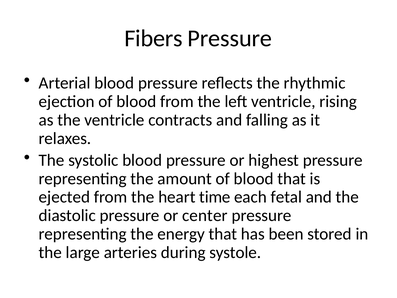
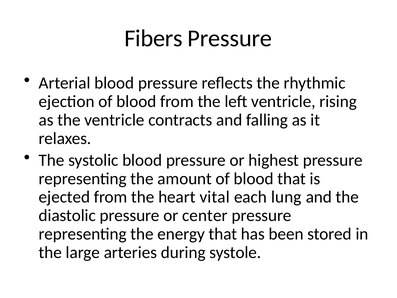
time: time -> vital (215, 197)
fetal: fetal -> lung (286, 197)
